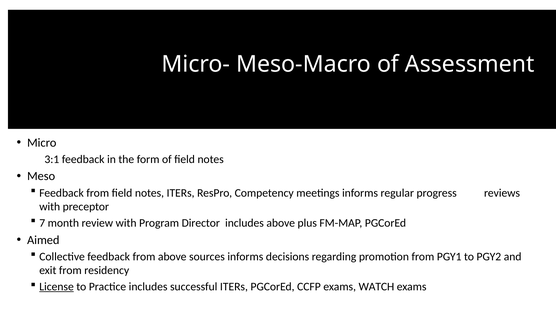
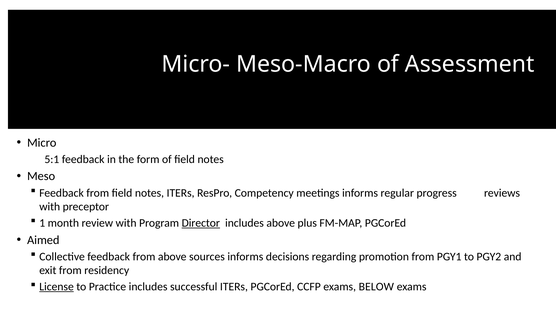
3:1: 3:1 -> 5:1 (52, 159)
7: 7 -> 1 (42, 223)
Director underline: none -> present (201, 223)
WATCH: WATCH -> BELOW (376, 287)
